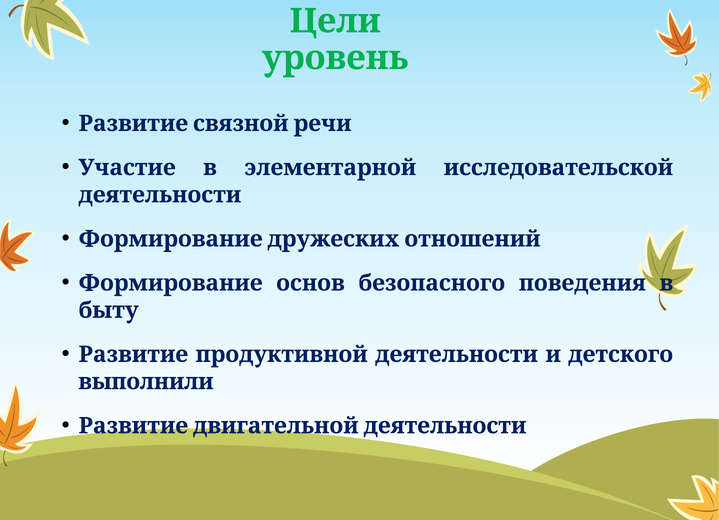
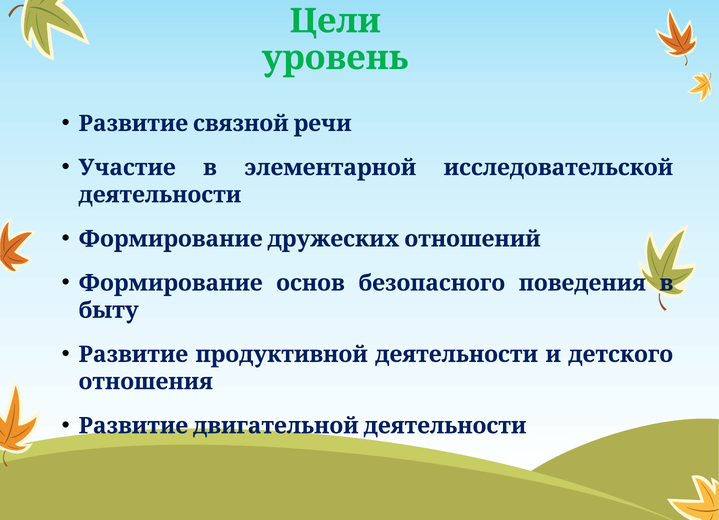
выполнили: выполнили -> отношения (146, 382)
